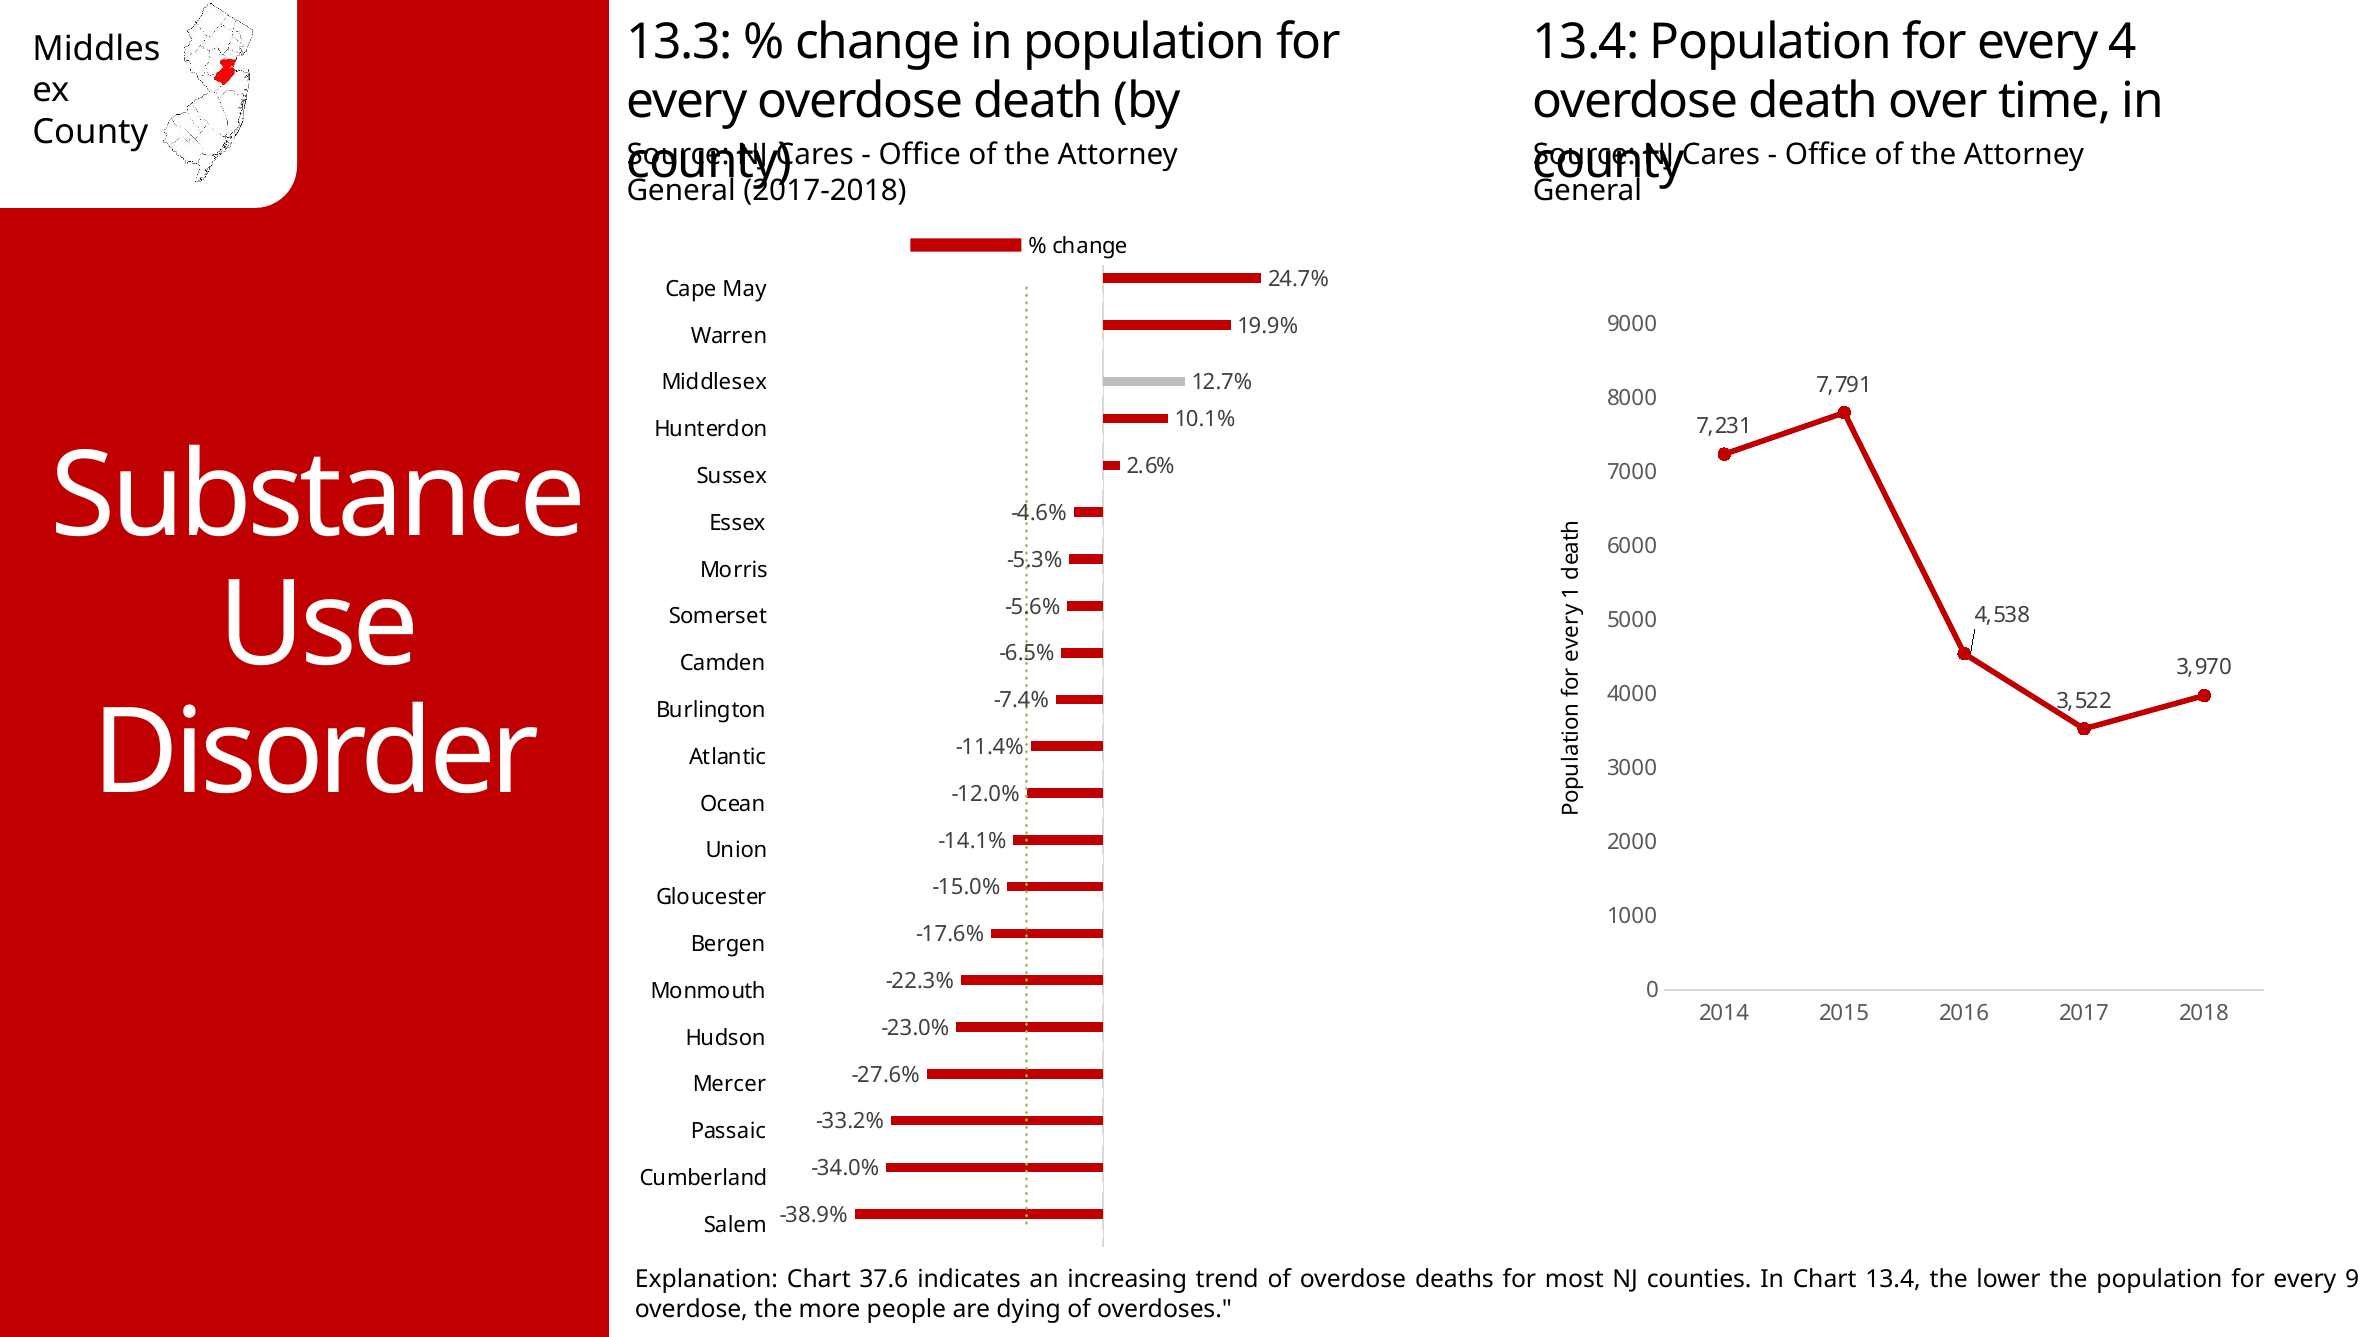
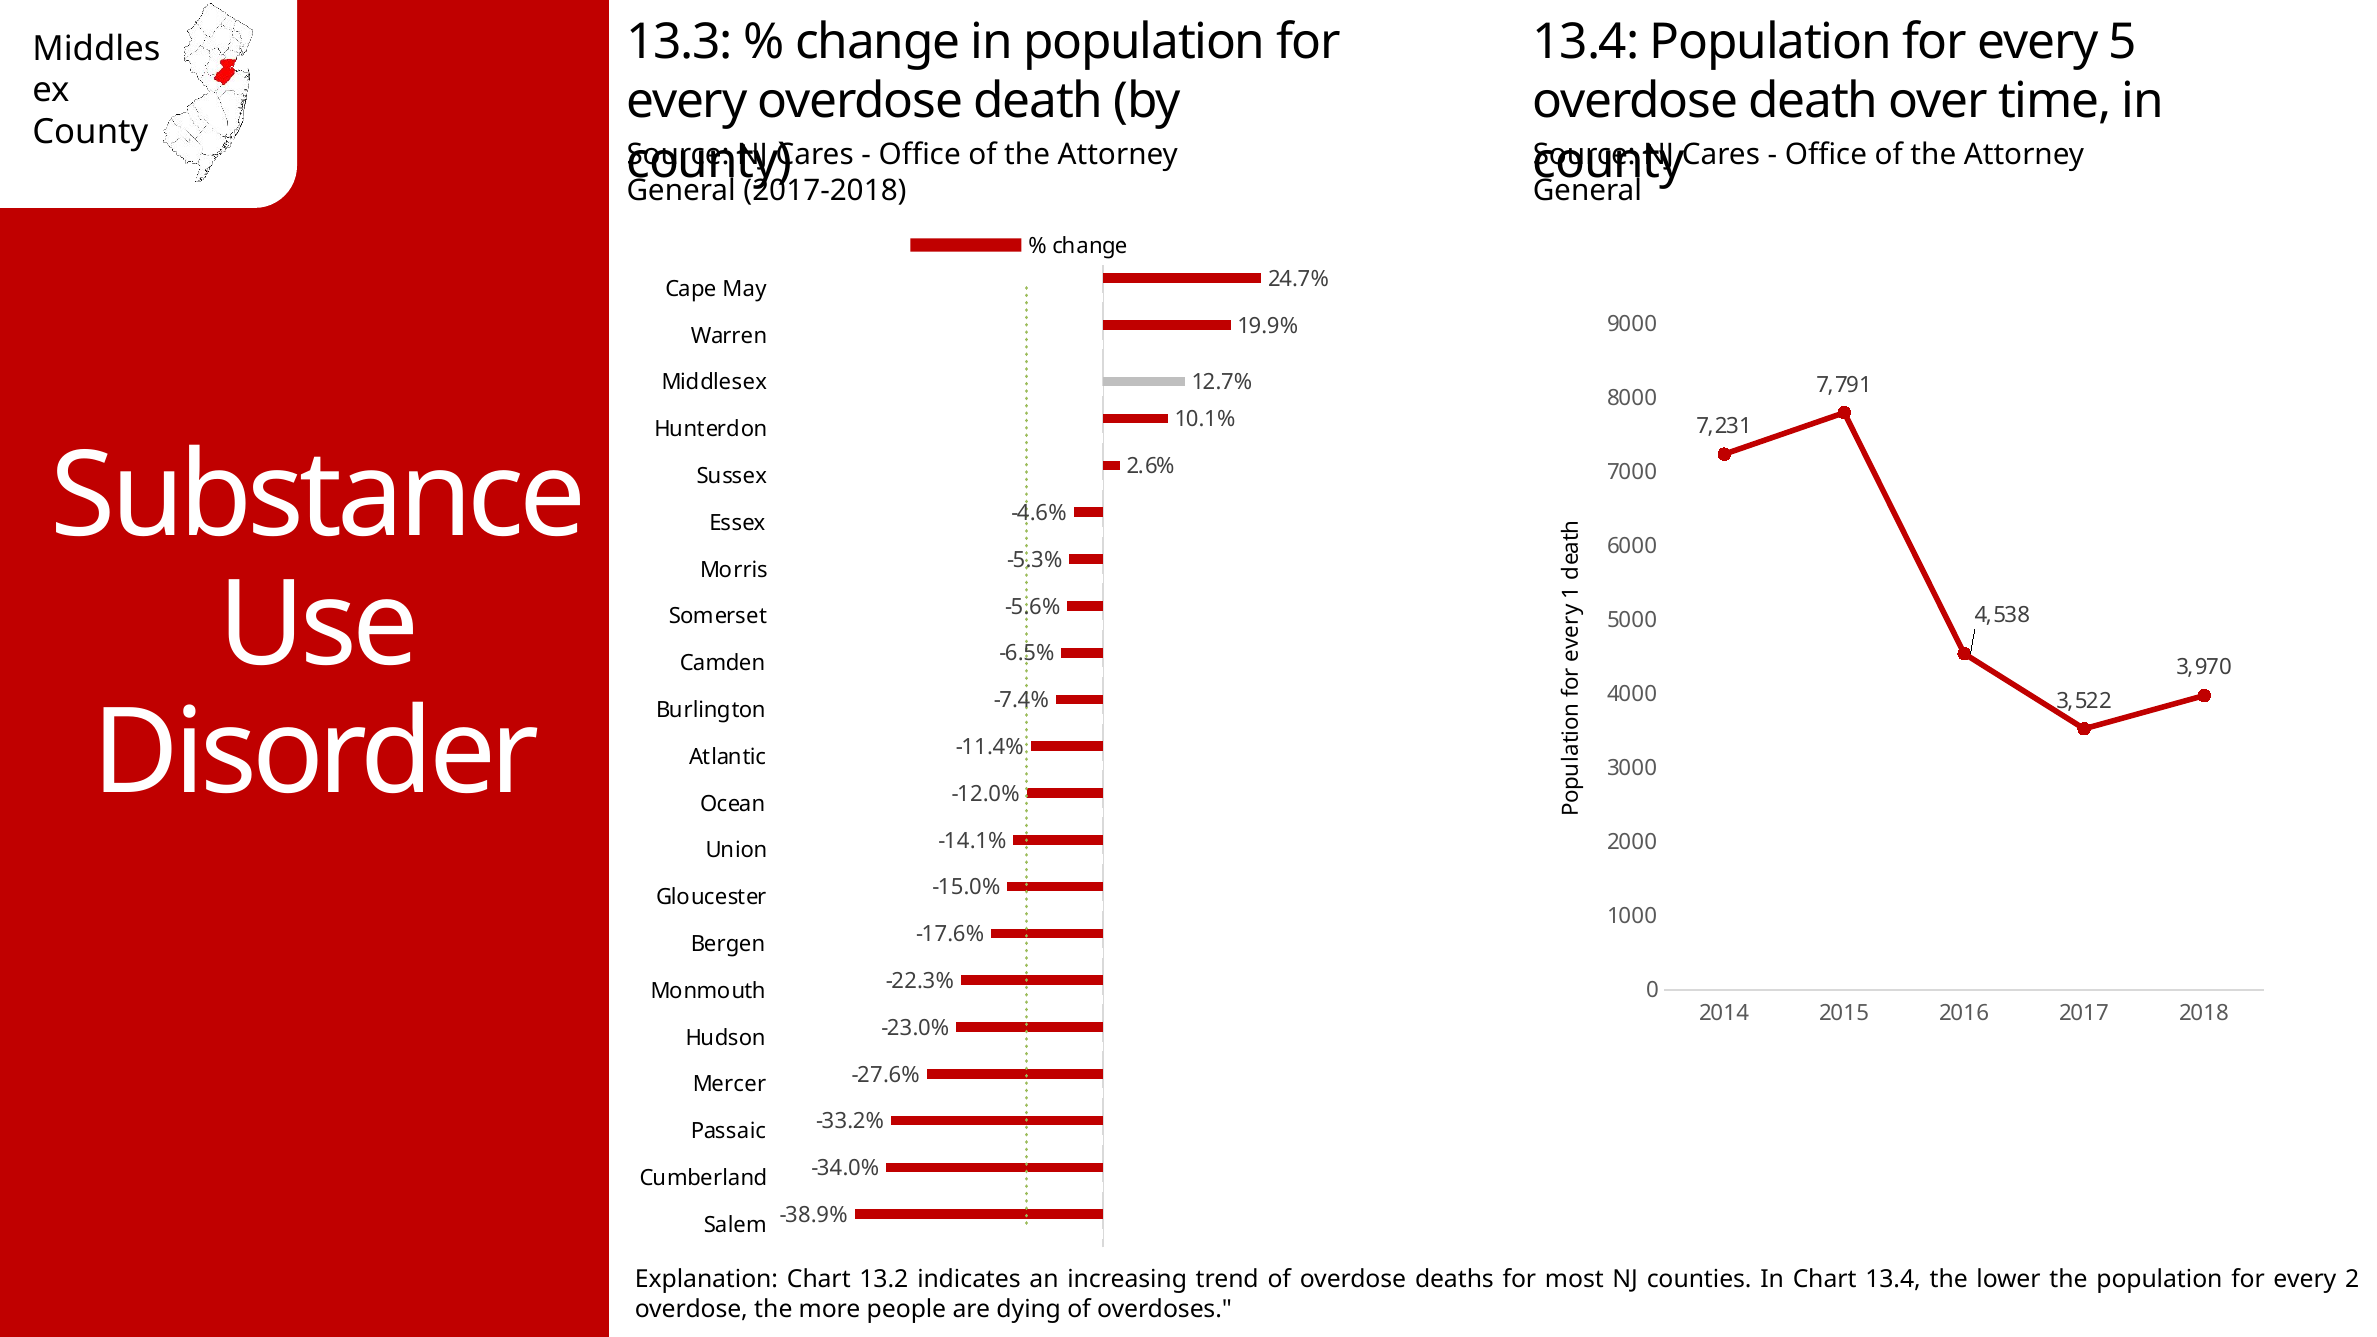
4: 4 -> 5 (2123, 42)
37.6: 37.6 -> 13.2 (884, 1279)
9: 9 -> 2 (2352, 1279)
